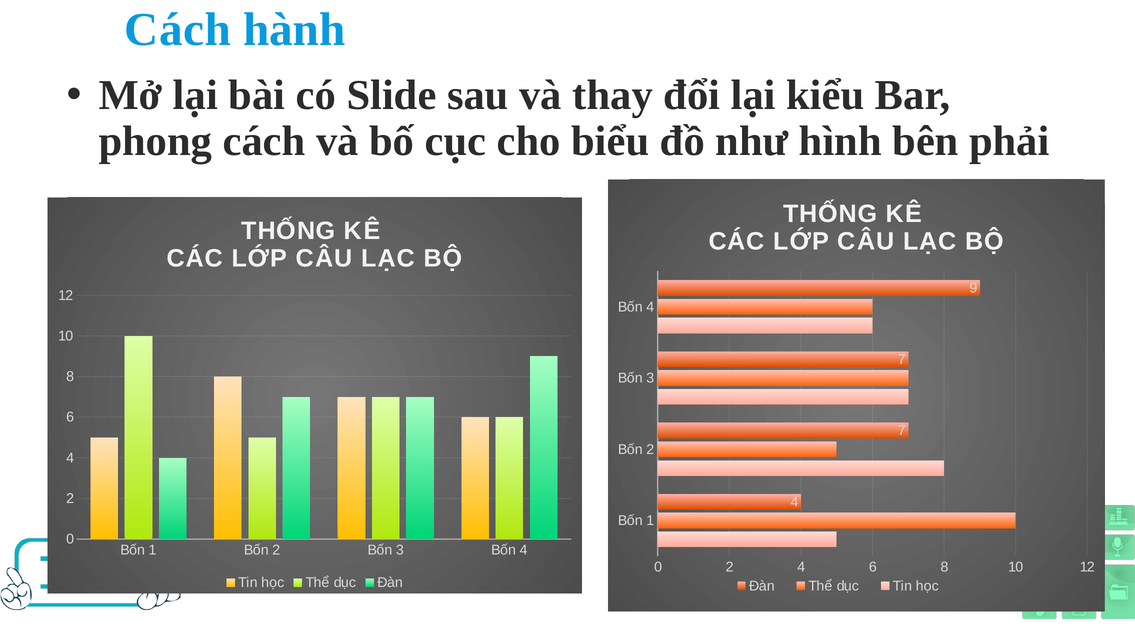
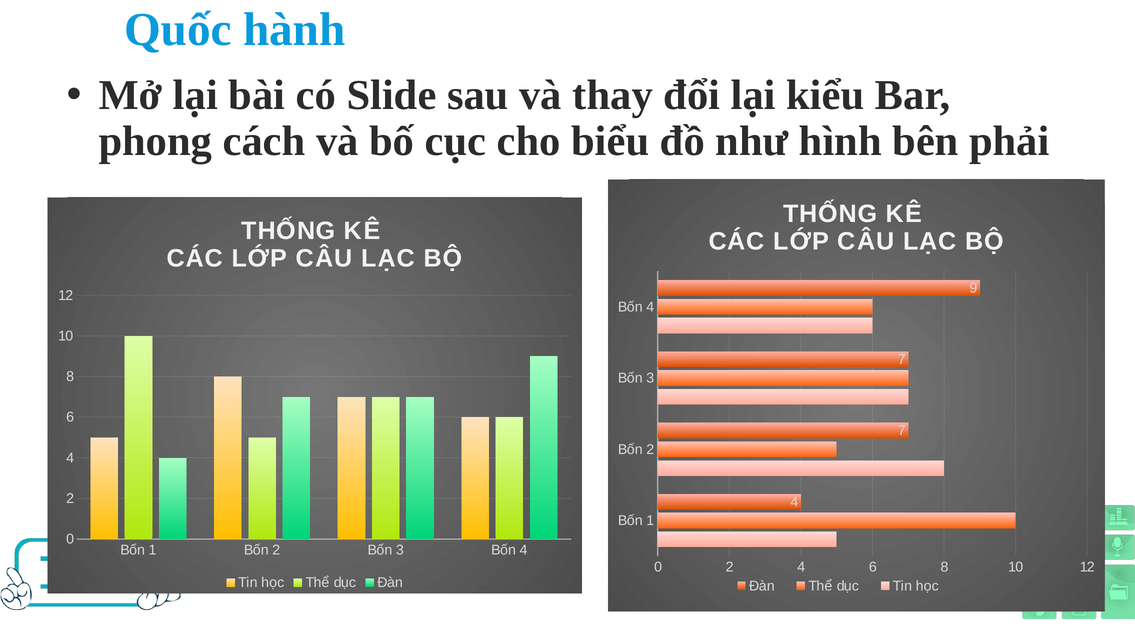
Cách: Cách -> Quốc (178, 30)
